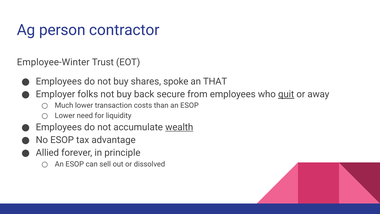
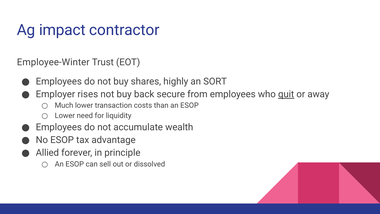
person: person -> impact (62, 30)
spoke: spoke -> highly (176, 81)
THAT: THAT -> SORT (215, 81)
folks: folks -> rises (88, 94)
wealth underline: present -> none (179, 127)
